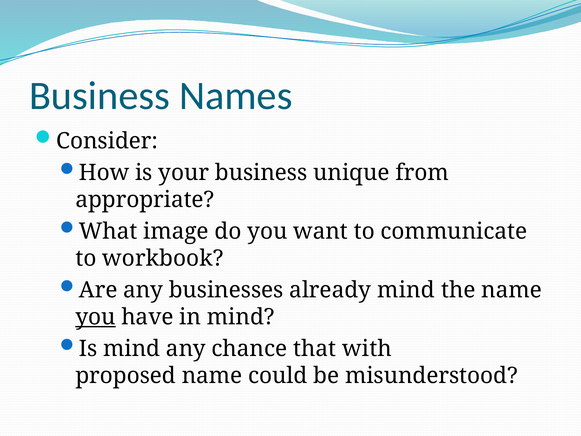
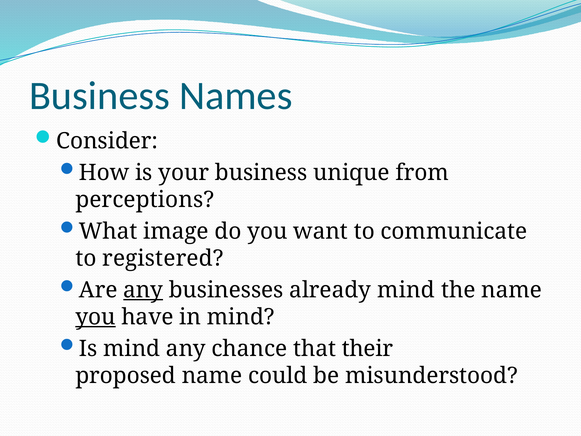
appropriate: appropriate -> perceptions (145, 200)
workbook: workbook -> registered (163, 258)
any underline: none -> present (143, 290)
with: with -> their (367, 348)
